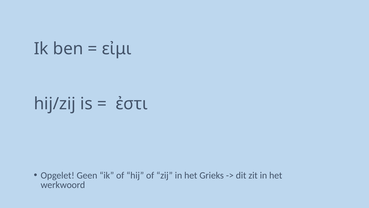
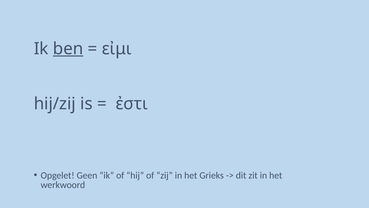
ben underline: none -> present (68, 49)
